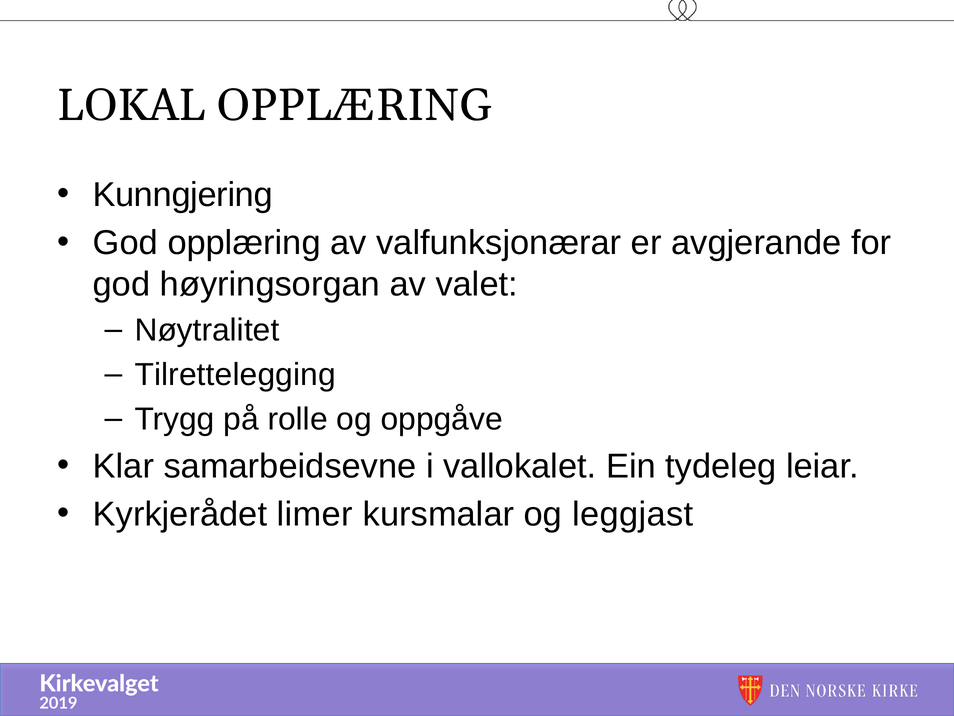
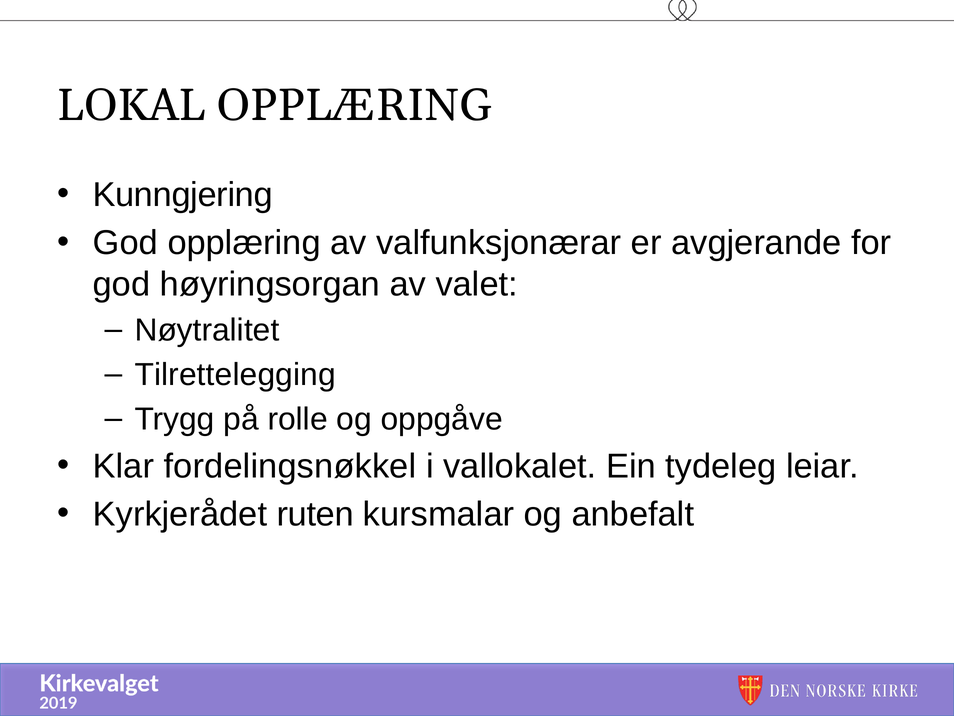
samarbeidsevne: samarbeidsevne -> fordelingsnøkkel (290, 466)
limer: limer -> ruten (315, 514)
leggjast: leggjast -> anbefalt (633, 514)
